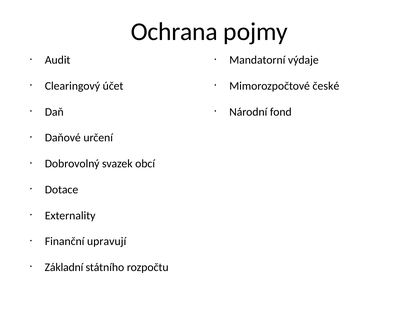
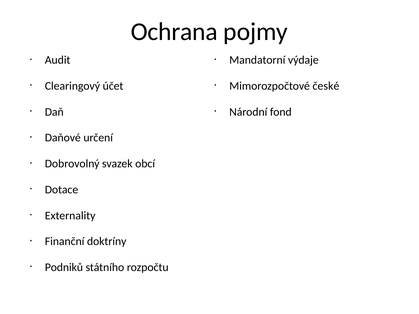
upravují: upravují -> doktríny (107, 242)
Základní: Základní -> Podniků (64, 268)
